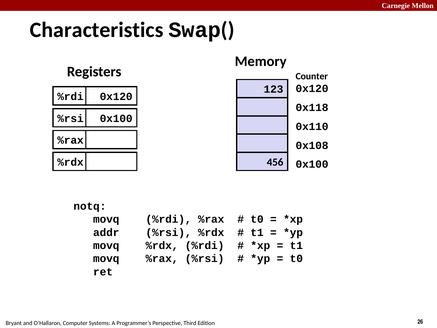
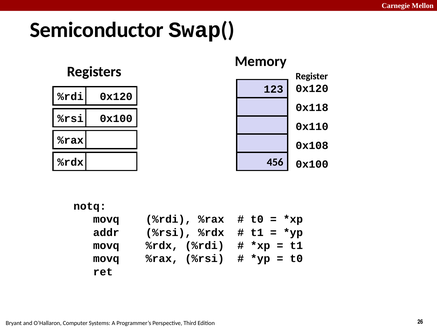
Characteristics: Characteristics -> Semiconductor (97, 30)
Counter: Counter -> Register (312, 76)
